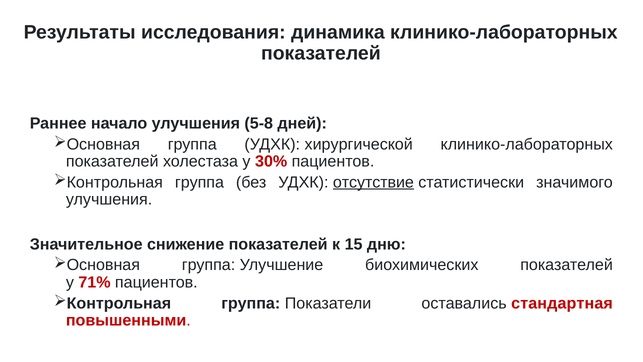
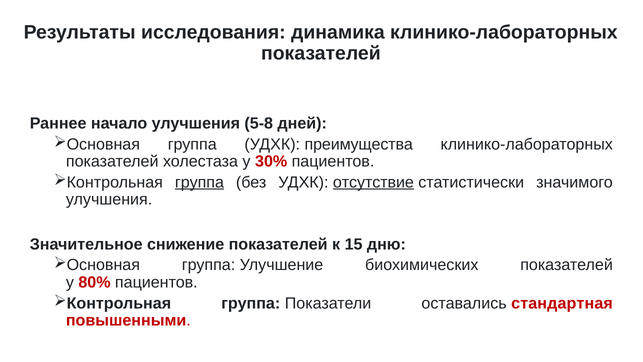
хирургической: хирургической -> преимущества (359, 144)
группа underline: none -> present (199, 182)
71%: 71% -> 80% (94, 282)
